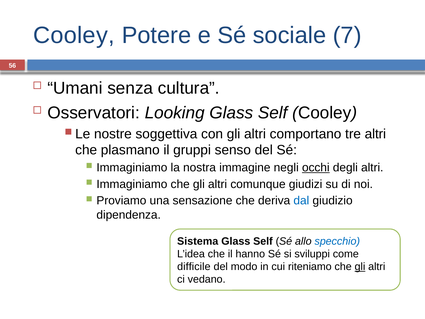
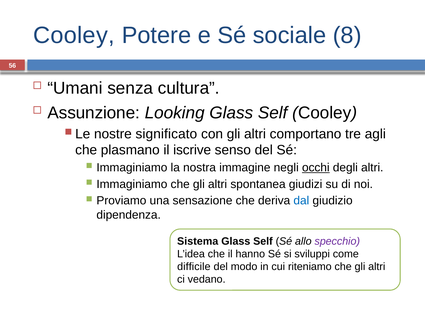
7: 7 -> 8 (347, 35)
Osservatori: Osservatori -> Assunzione (94, 113)
soggettiva: soggettiva -> significato (166, 134)
tre altri: altri -> agli (375, 134)
gruppi: gruppi -> iscrive (192, 150)
comunque: comunque -> spontanea (258, 184)
specchio colour: blue -> purple (337, 241)
gli underline: present -> none (360, 267)
